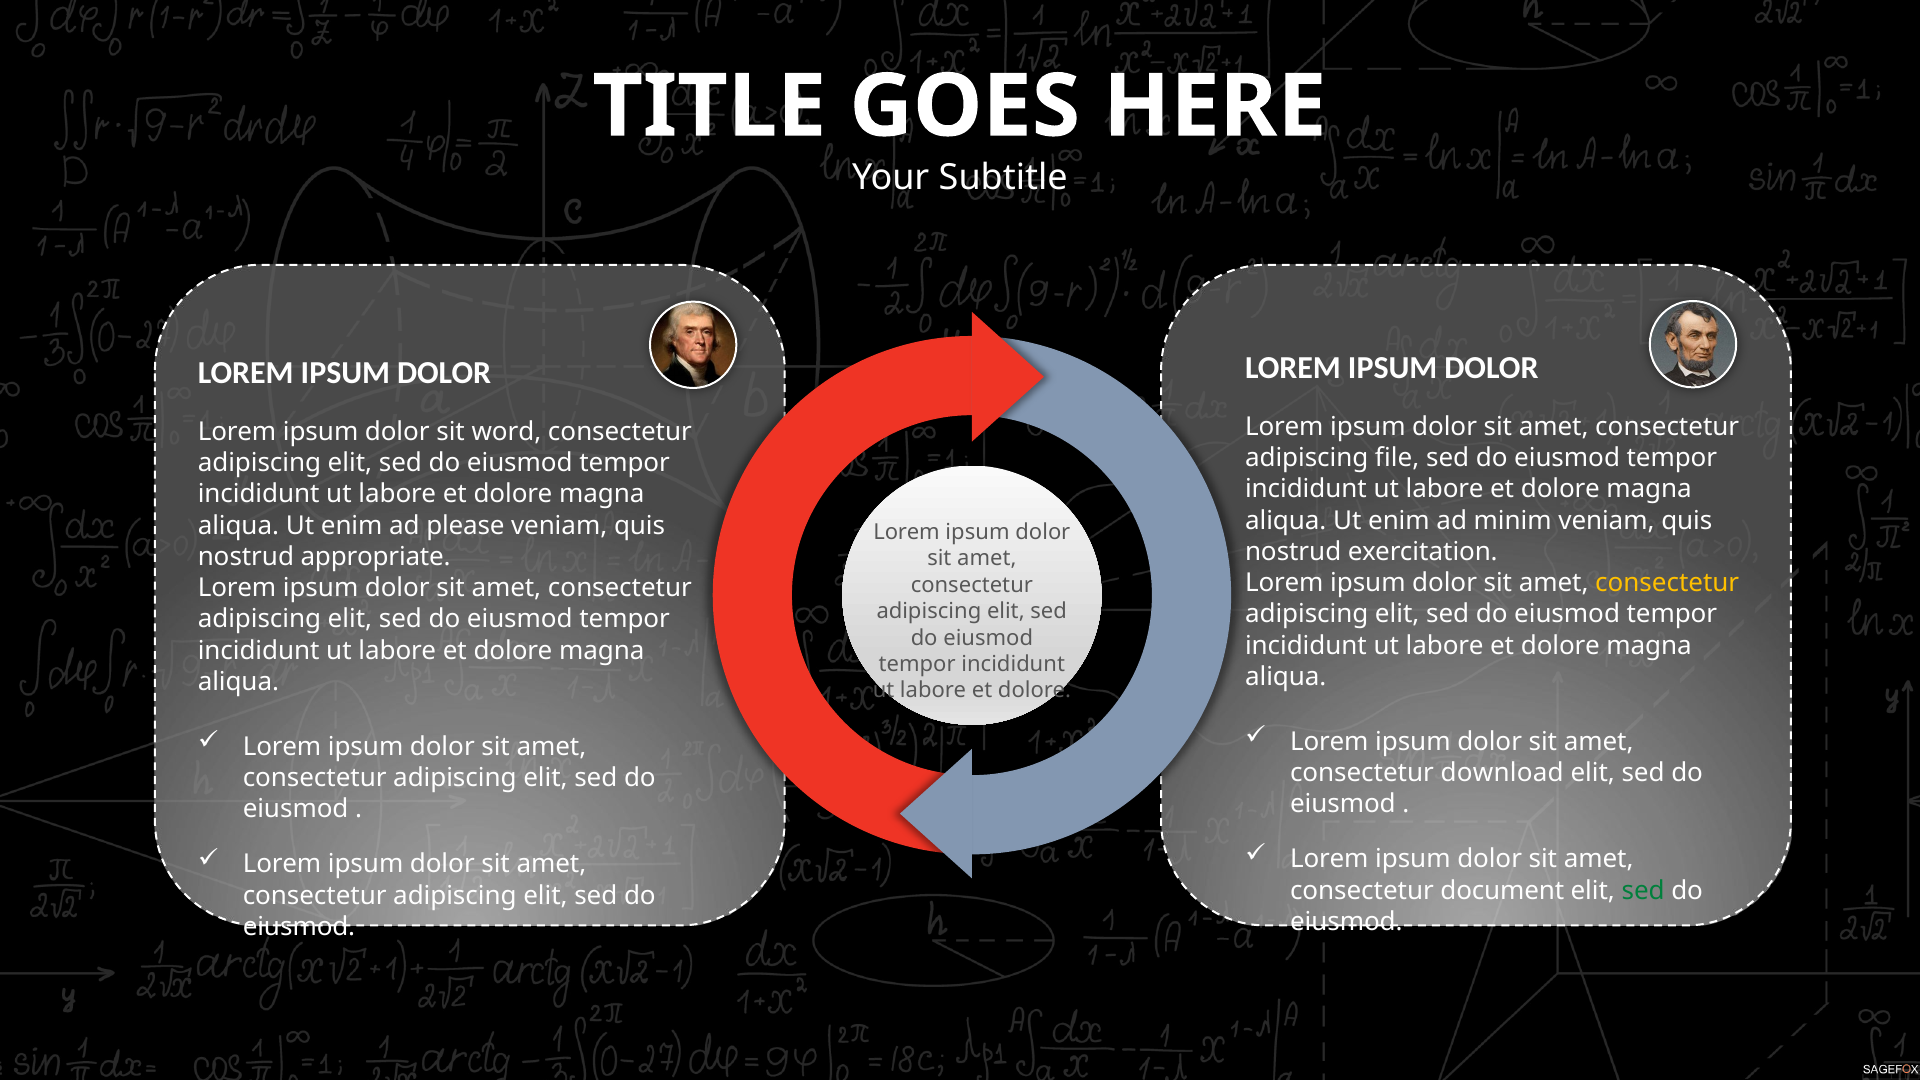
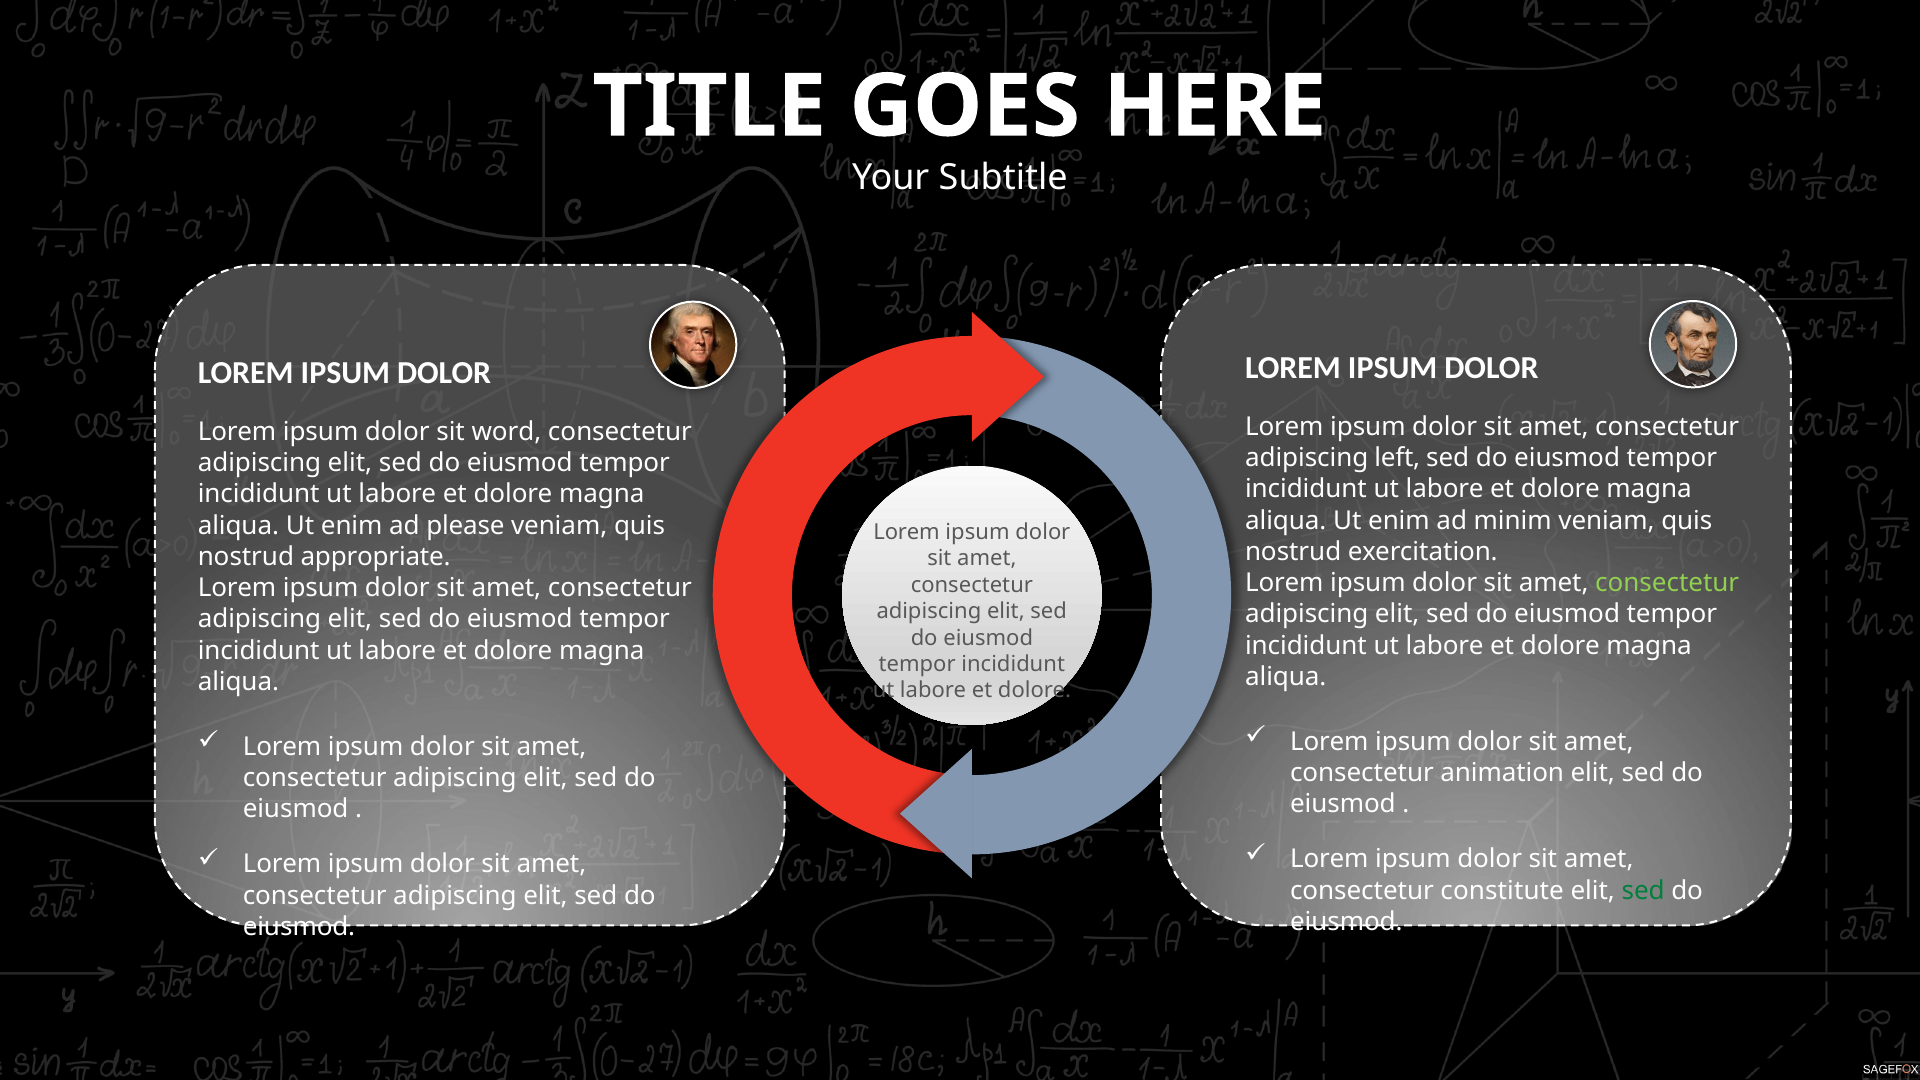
file: file -> left (1397, 458)
consectetur colour: yellow -> light green (1667, 583)
download: download -> animation (1502, 773)
document: document -> constitute (1502, 891)
